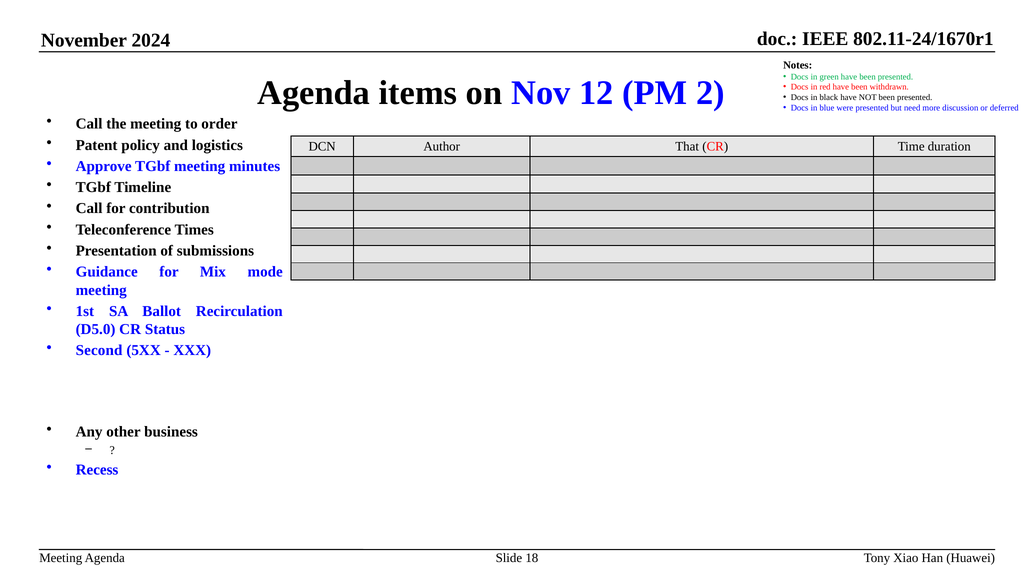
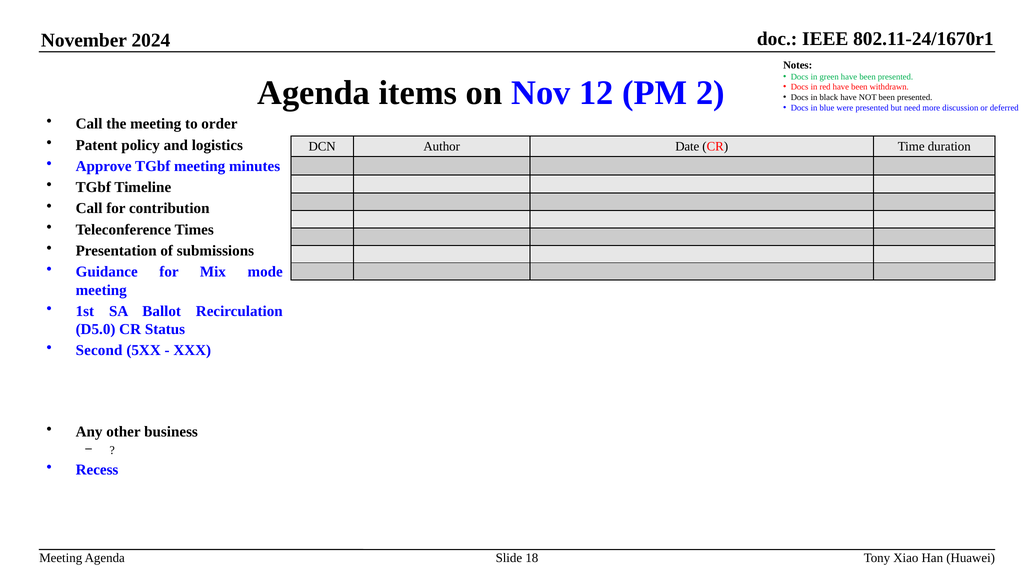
That: That -> Date (687, 146)
